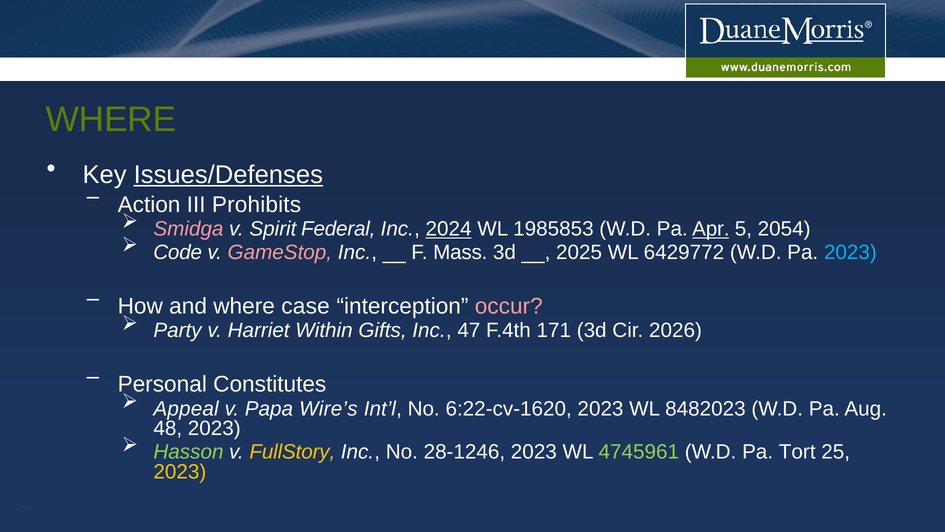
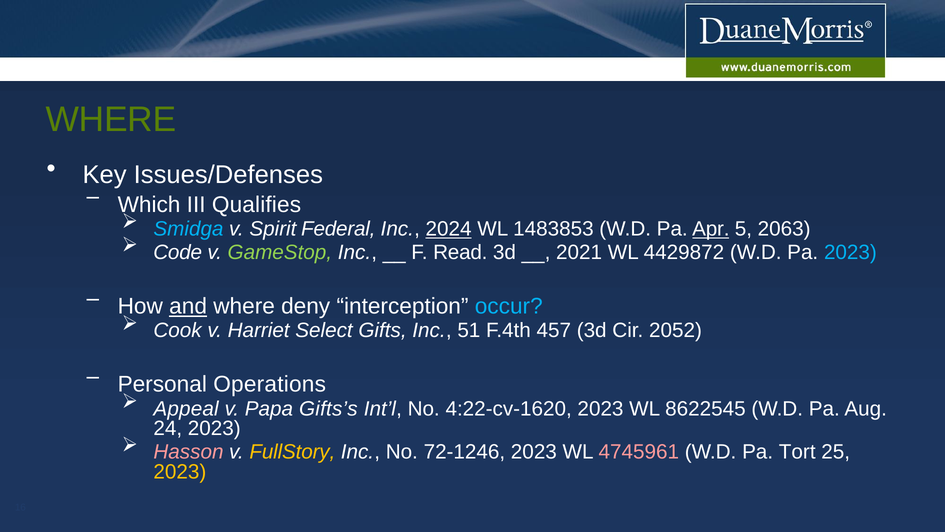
Issues/Defenses underline: present -> none (228, 175)
Action: Action -> Which (149, 205)
Prohibits: Prohibits -> Qualifies (256, 205)
Smidga colour: pink -> light blue (188, 229)
1985853: 1985853 -> 1483853 (553, 229)
2054: 2054 -> 2063 (784, 229)
GameStop colour: pink -> light green (280, 252)
Mass: Mass -> Read (460, 252)
2025: 2025 -> 2021 (579, 252)
6429772: 6429772 -> 4429872 (684, 252)
and underline: none -> present (188, 306)
case: case -> deny (306, 306)
occur colour: pink -> light blue (509, 306)
Party: Party -> Cook (178, 330)
Within: Within -> Select (324, 330)
47: 47 -> 51 (469, 330)
171: 171 -> 457 (554, 330)
2026: 2026 -> 2052 (675, 330)
Constitutes: Constitutes -> Operations (270, 384)
Wire’s: Wire’s -> Gifts’s (328, 408)
6:22-cv-1620: 6:22-cv-1620 -> 4:22-cv-1620 (509, 408)
8482023: 8482023 -> 8622545 (705, 408)
48: 48 -> 24 (168, 428)
Hasson colour: light green -> pink (188, 452)
28-1246: 28-1246 -> 72-1246 (464, 452)
4745961 colour: light green -> pink (639, 452)
